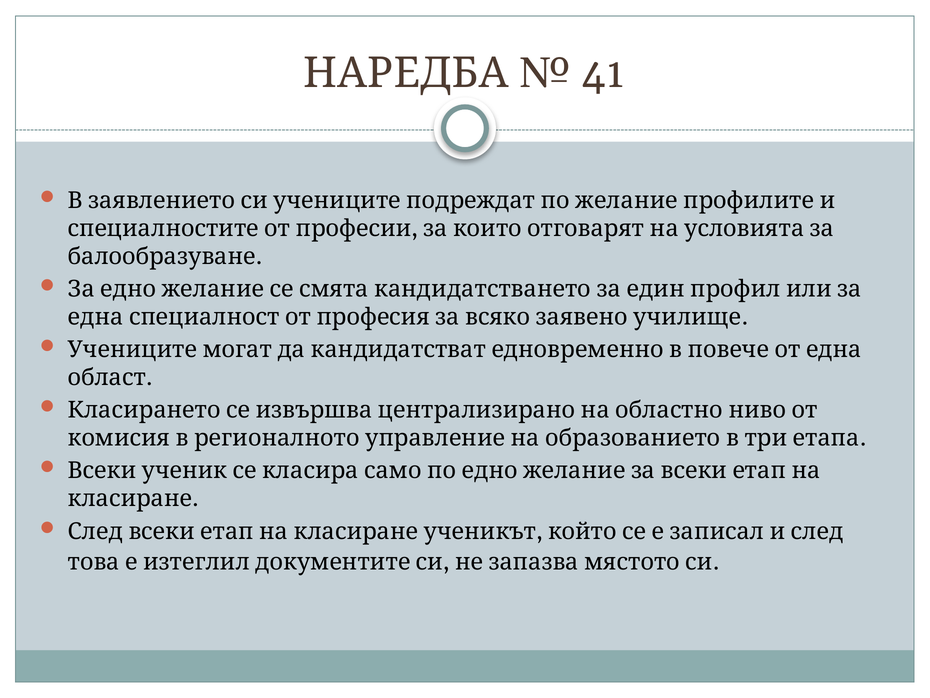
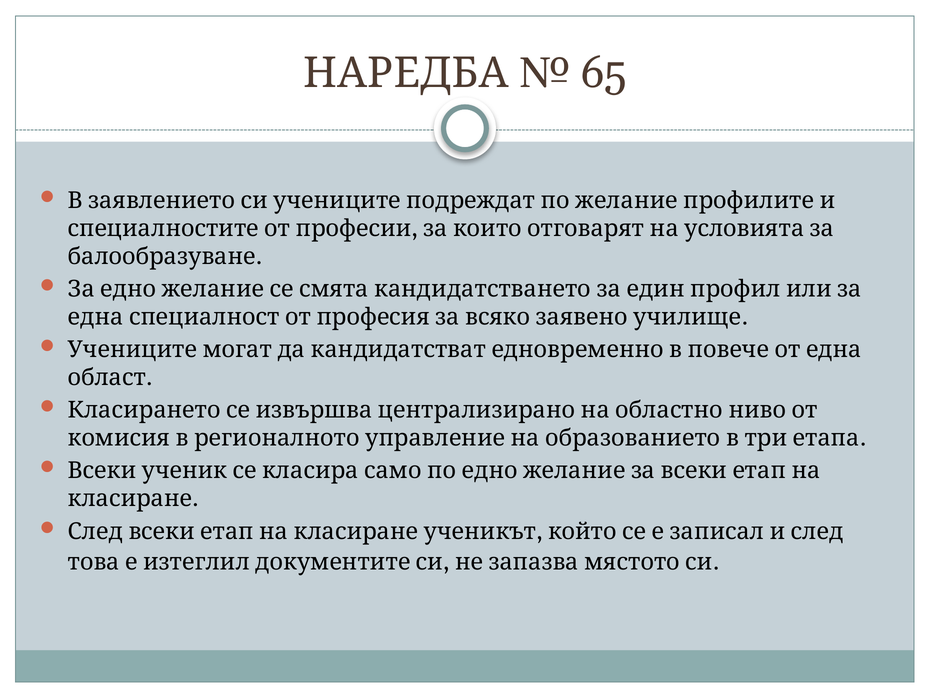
41: 41 -> 65 (604, 73)
